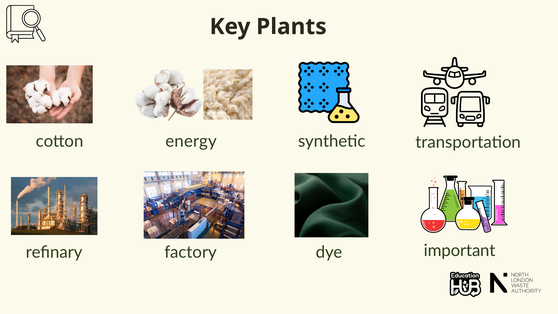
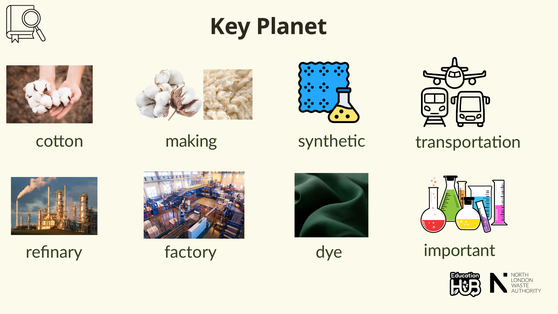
Plants: Plants -> Planet (292, 27)
energy: energy -> making (191, 141)
